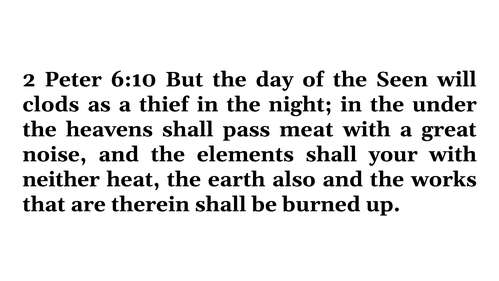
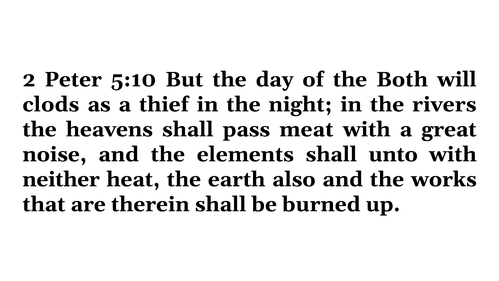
6:10: 6:10 -> 5:10 (133, 79)
Seen: Seen -> Both (402, 79)
under: under -> rivers (444, 104)
your: your -> unto (393, 154)
